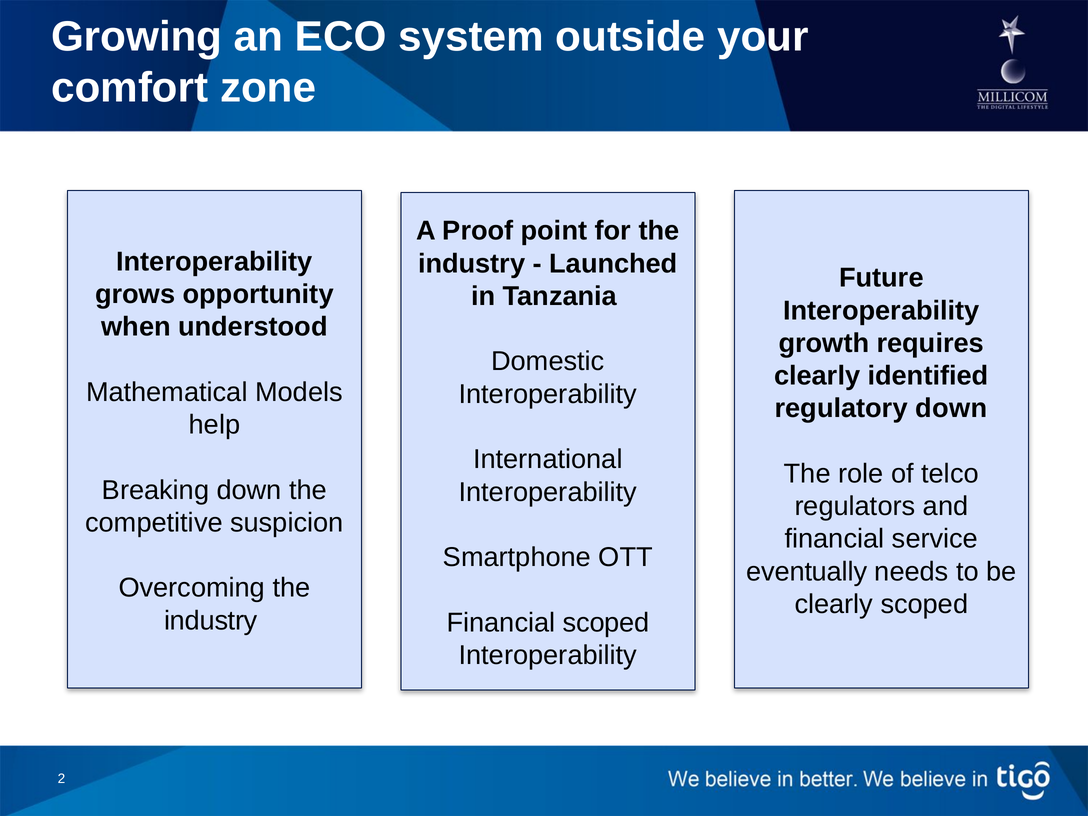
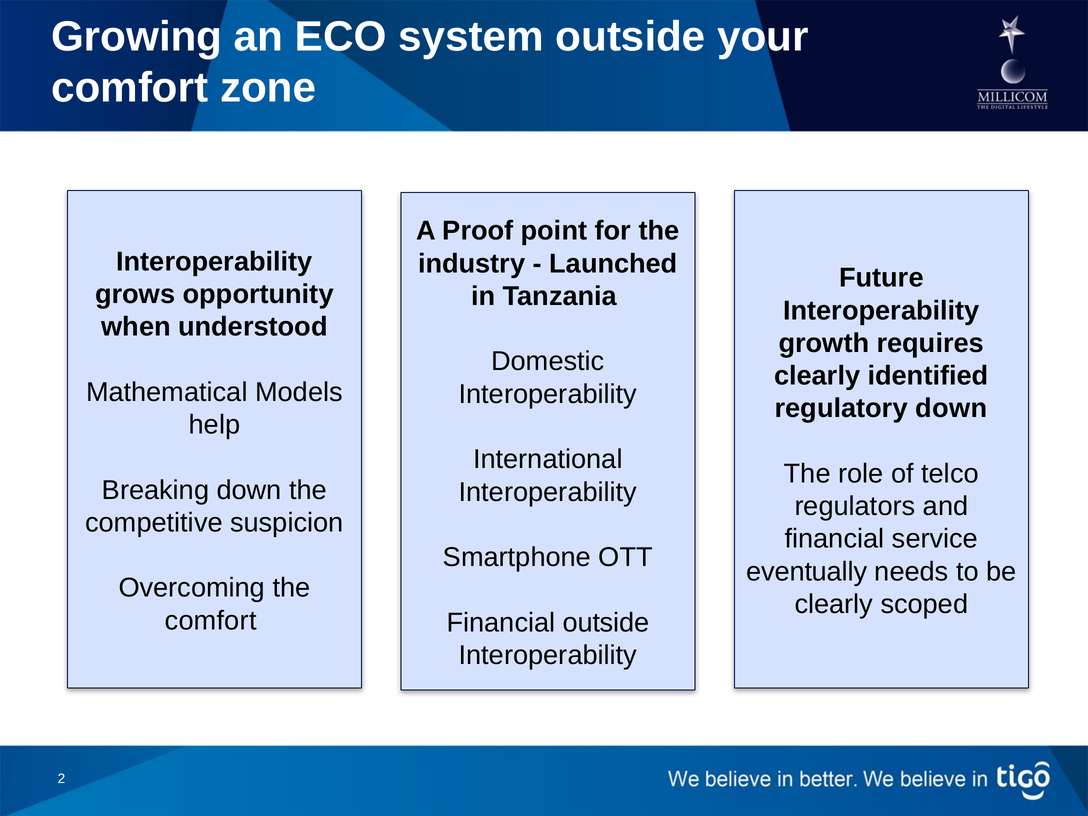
industry: industry -> comfort (211, 621)
Financial scoped: scoped -> outside (606, 623)
